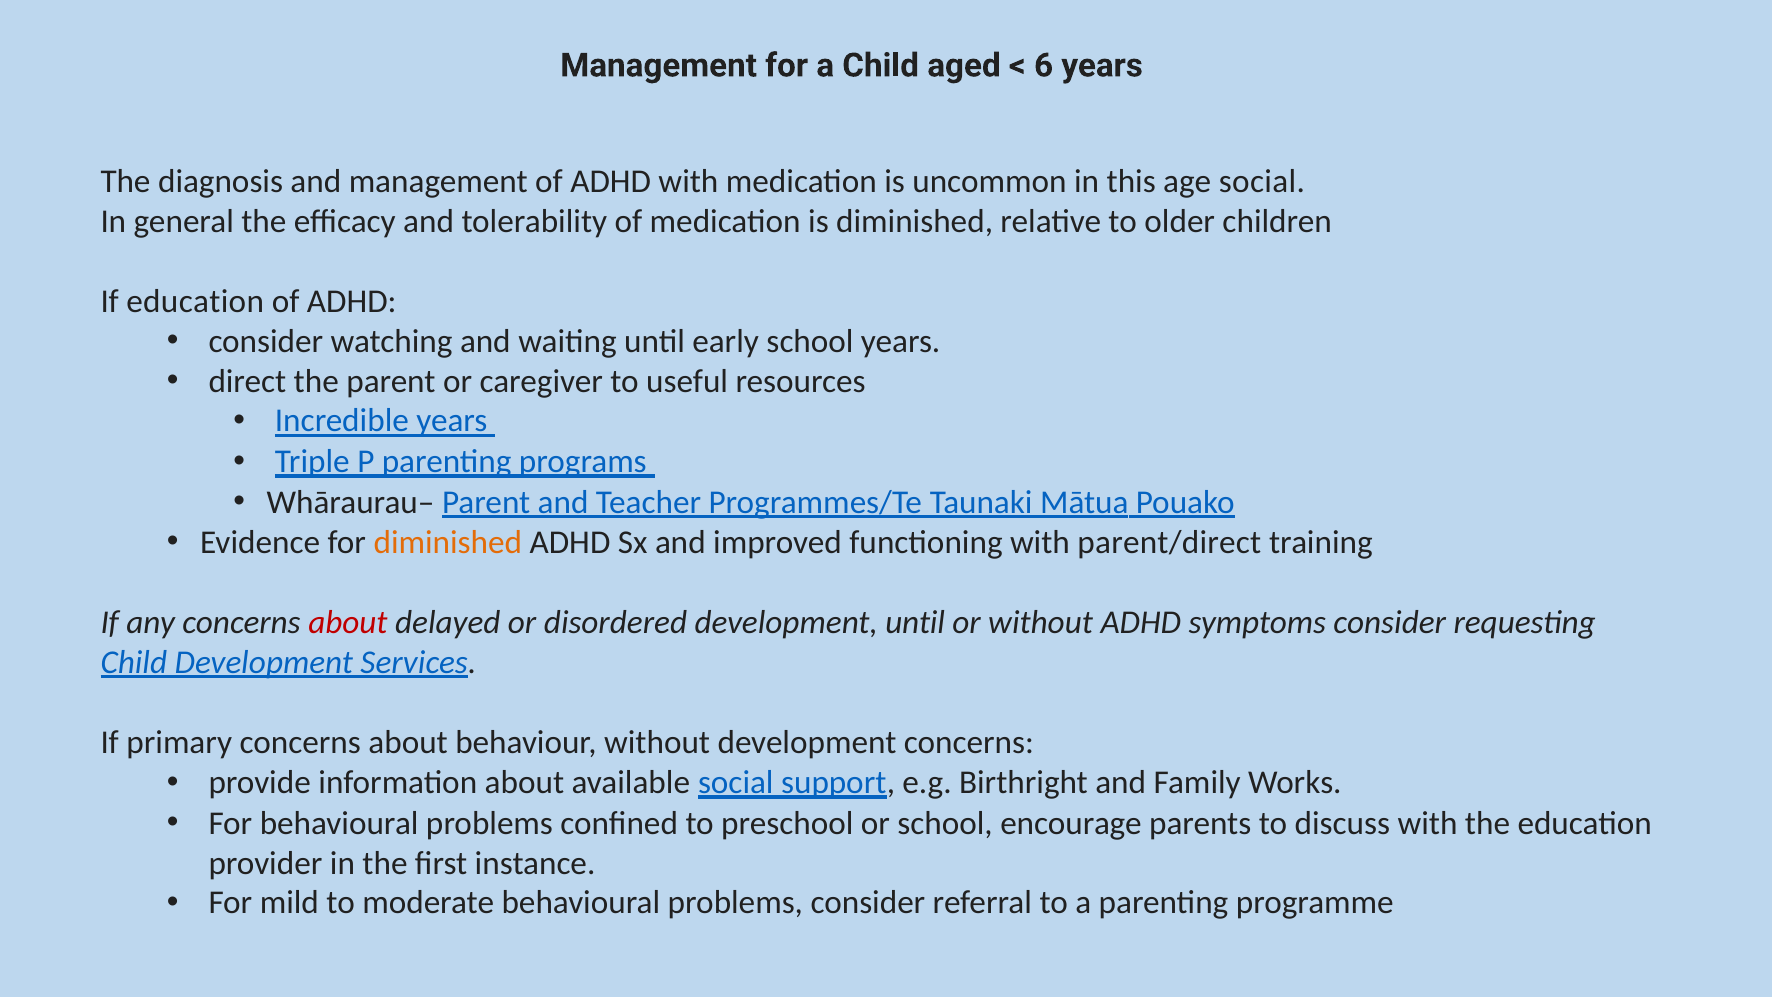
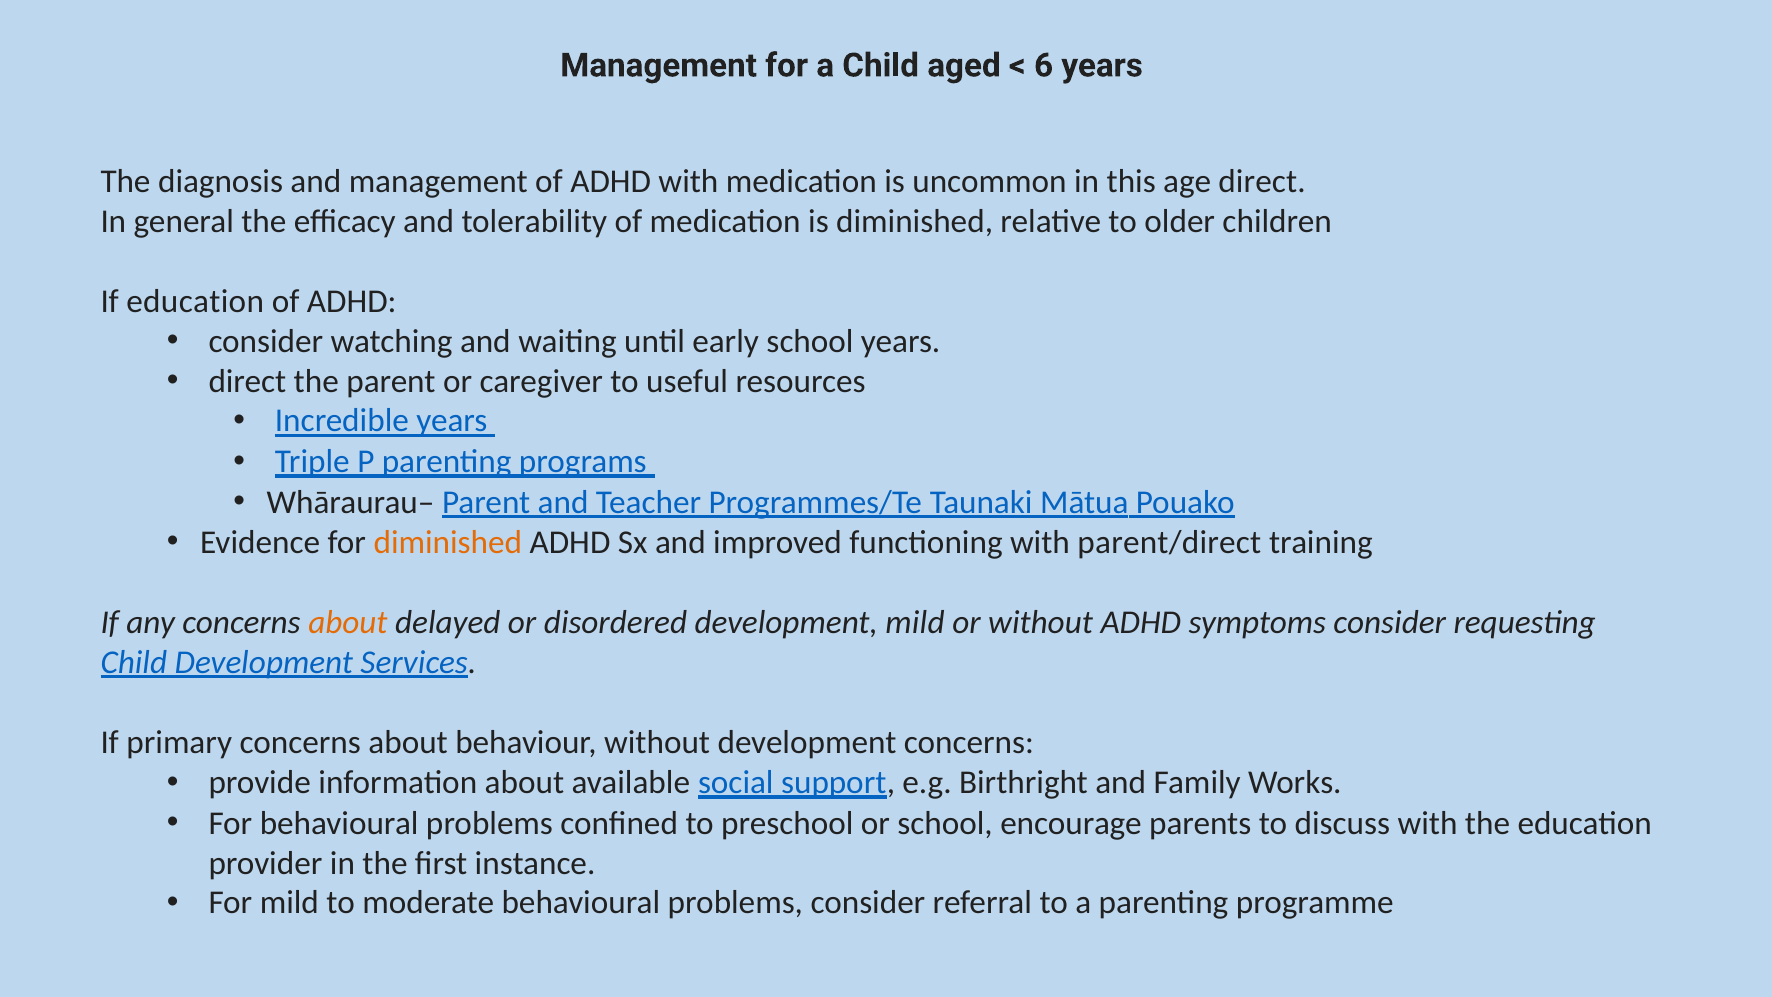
age social: social -> direct (1262, 182)
about colour: red -> orange (348, 622)
development until: until -> mild (915, 622)
